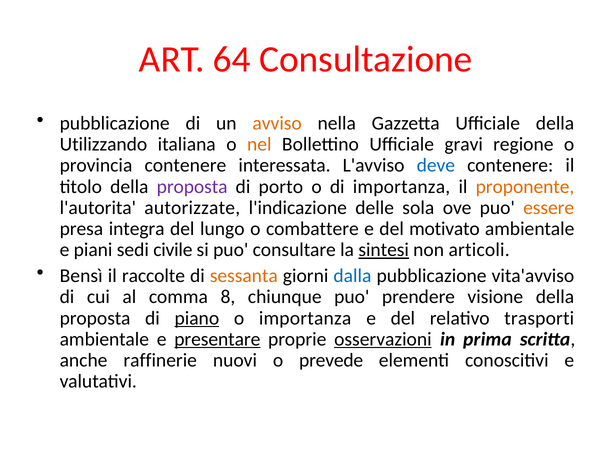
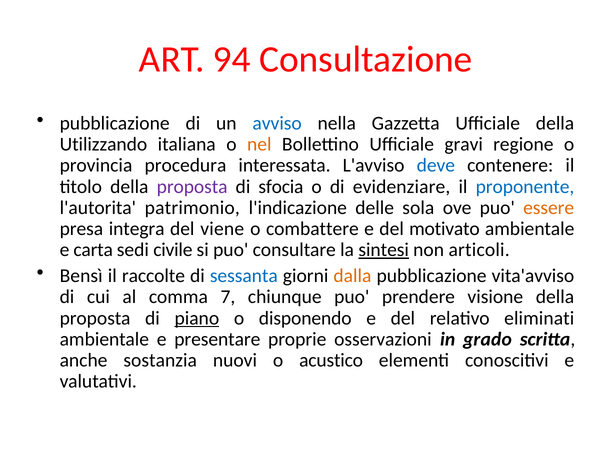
64: 64 -> 94 (232, 59)
avviso colour: orange -> blue (277, 123)
provincia contenere: contenere -> procedura (185, 165)
porto: porto -> sfocia (281, 187)
di importanza: importanza -> evidenziare (402, 187)
proponente colour: orange -> blue (525, 187)
autorizzate: autorizzate -> patrimonio (192, 208)
lungo: lungo -> viene (222, 229)
piani: piani -> carta (93, 250)
sessanta colour: orange -> blue (244, 276)
dalla colour: blue -> orange (352, 276)
8: 8 -> 7 (228, 297)
o importanza: importanza -> disponendo (305, 318)
trasporti: trasporti -> eliminati (539, 318)
presentare underline: present -> none (217, 339)
osservazioni underline: present -> none (383, 339)
prima: prima -> grado (487, 339)
raffinerie: raffinerie -> sostanzia (160, 360)
prevede: prevede -> acustico (331, 360)
